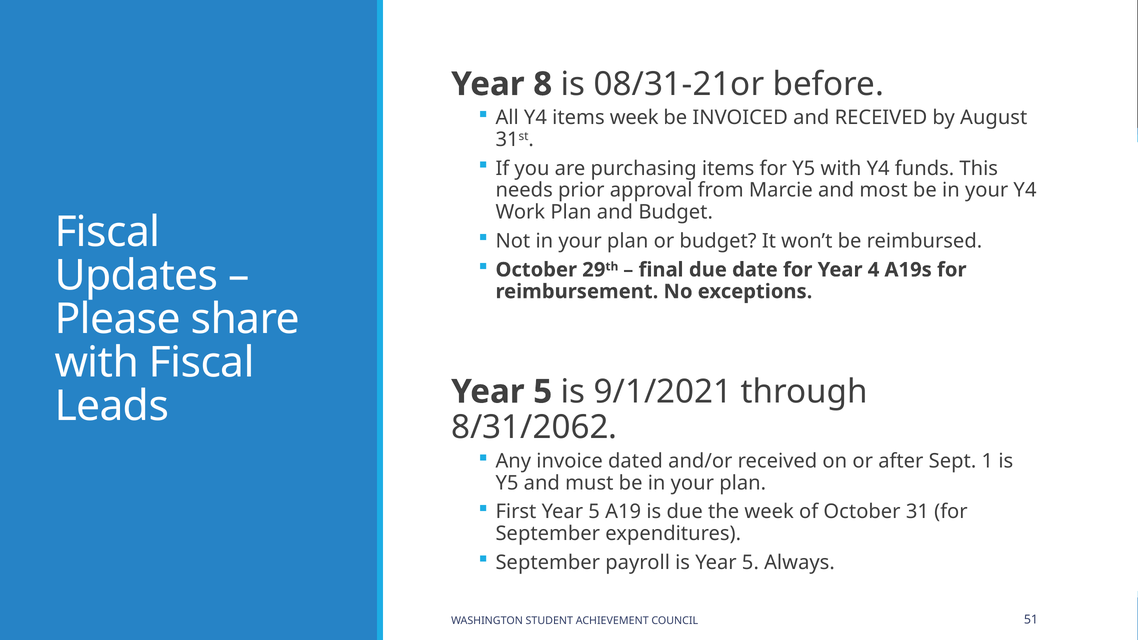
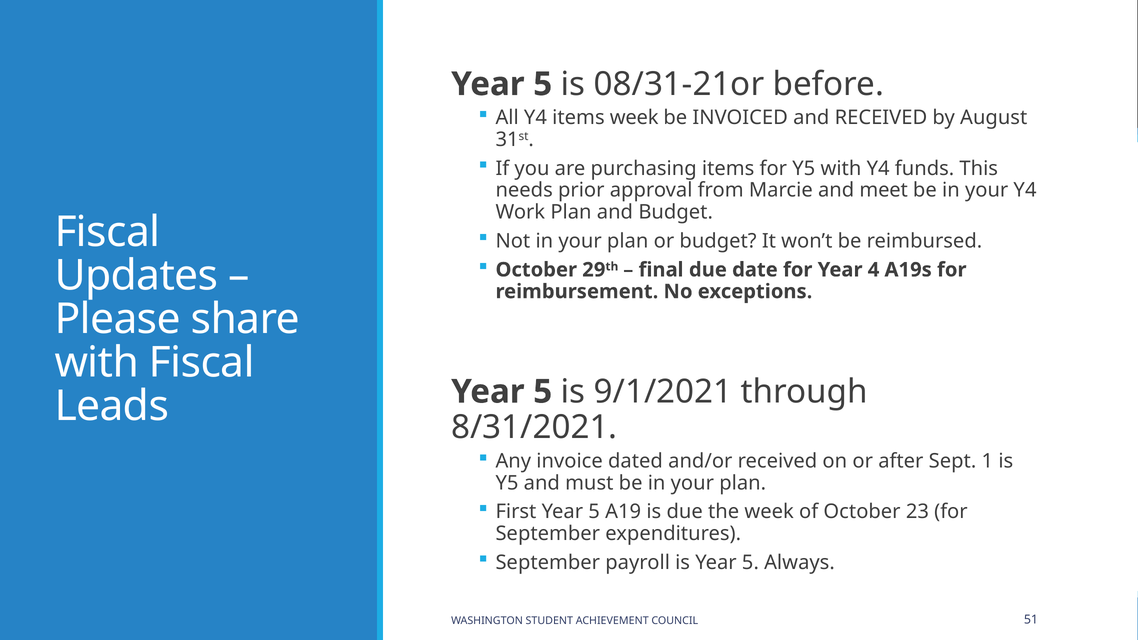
8: 8 -> 5 (543, 84)
most: most -> meet (884, 190)
8/31/2062: 8/31/2062 -> 8/31/2021 (534, 428)
31: 31 -> 23 (917, 512)
